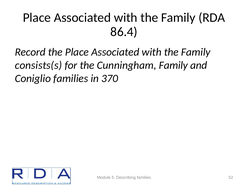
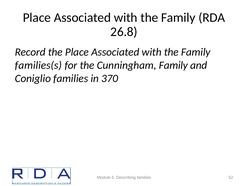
86.4: 86.4 -> 26.8 (124, 32)
consists(s: consists(s -> families(s (38, 65)
